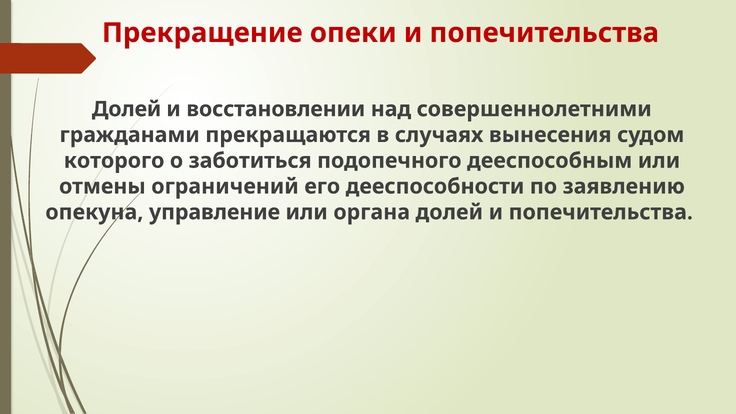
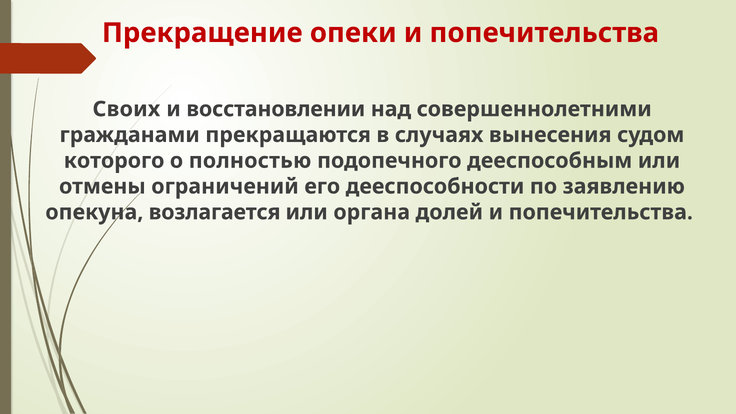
Долей: Долей -> Своих (126, 109)
заботиться: заботиться -> полностью (250, 161)
управление: управление -> возлагается (215, 212)
